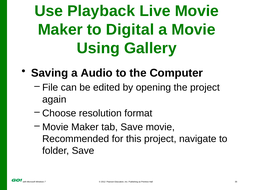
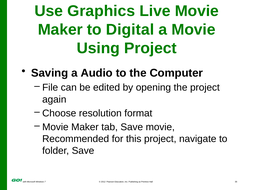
Playback: Playback -> Graphics (101, 11)
Using Gallery: Gallery -> Project (150, 48)
